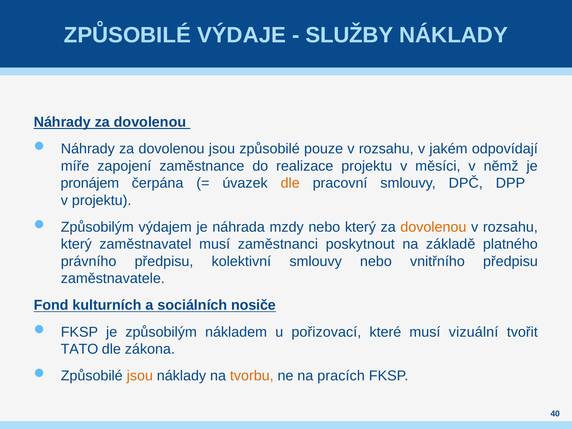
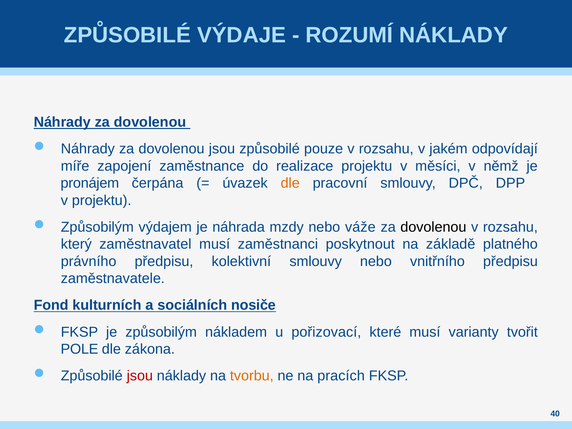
SLUŽBY: SLUŽBY -> ROZUMÍ (349, 35)
nebo který: který -> váže (360, 227)
dovolenou colour: orange -> black (433, 227)
vizuální: vizuální -> varianty (474, 332)
TATO: TATO -> POLE (80, 349)
jsou colour: orange -> red (140, 376)
